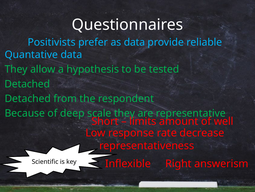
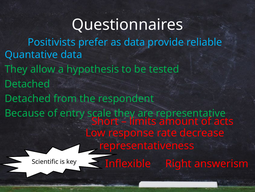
deep: deep -> entry (72, 113)
well: well -> acts (224, 121)
